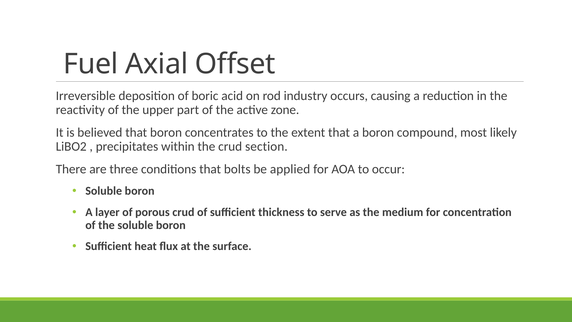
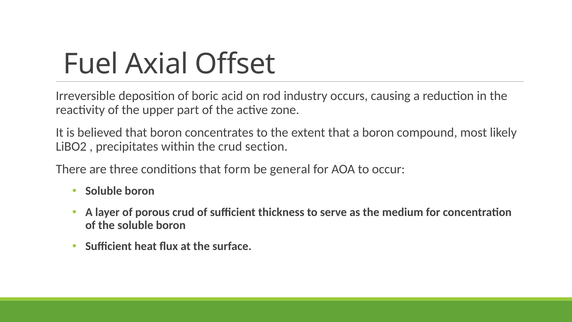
bolts: bolts -> form (237, 169)
applied: applied -> general (290, 169)
